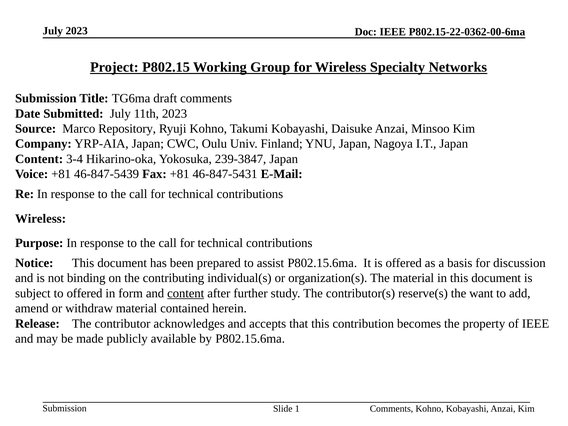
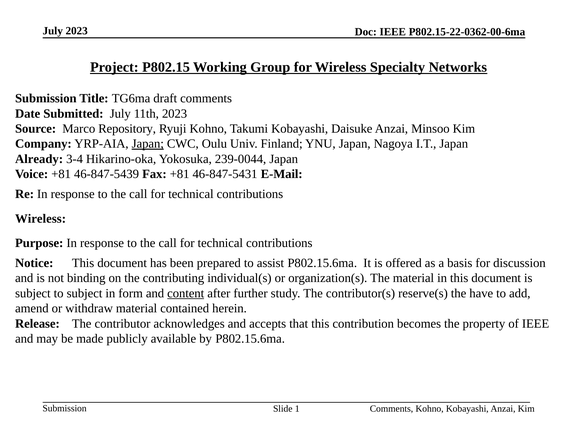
Japan underline: none -> present (148, 144)
Content: Content -> Already (39, 159)
239-3847: 239-3847 -> 239-0044 (241, 159)
to offered: offered -> subject (85, 293)
want: want -> have (481, 293)
